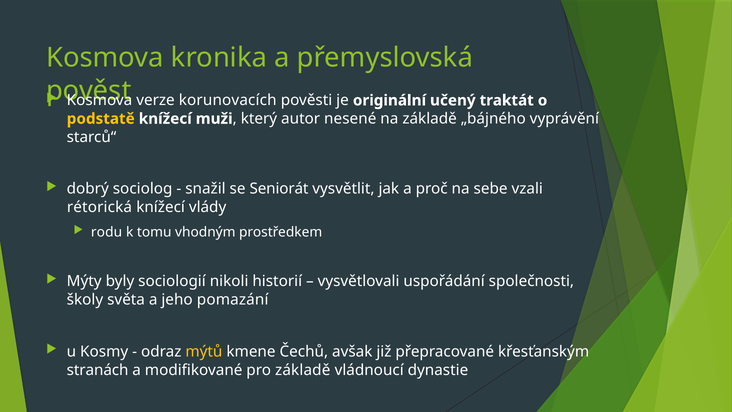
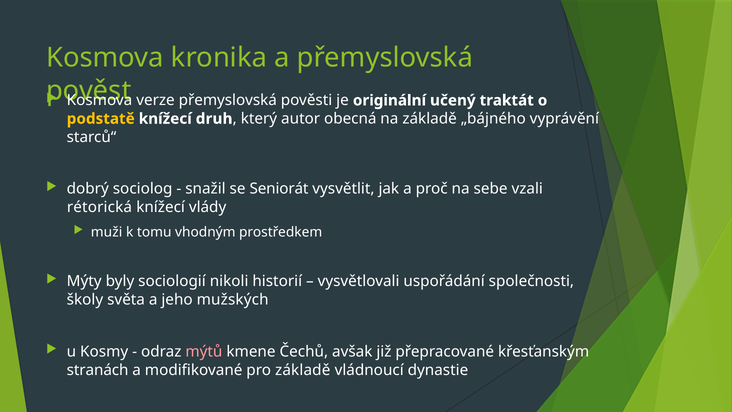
verze korunovacích: korunovacích -> přemyslovská (228, 100)
muži: muži -> druh (214, 119)
nesené: nesené -> obecná (350, 119)
rodu: rodu -> muži (107, 232)
pomazání: pomazání -> mužských (233, 300)
mýtů colour: yellow -> pink (204, 351)
